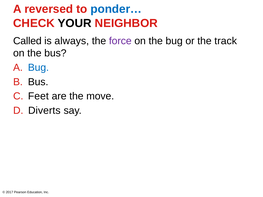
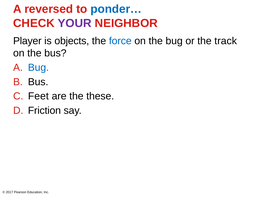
YOUR colour: black -> purple (75, 23)
Called: Called -> Player (27, 41)
always: always -> objects (72, 41)
force colour: purple -> blue (120, 41)
move: move -> these (100, 96)
Diverts: Diverts -> Friction (44, 111)
